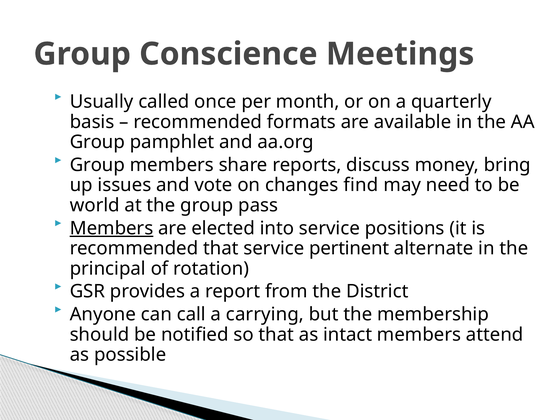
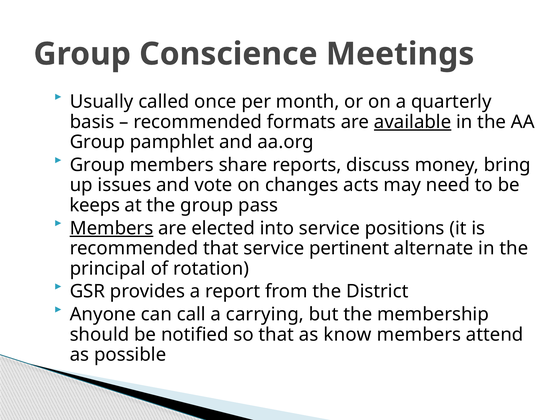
available underline: none -> present (413, 122)
find: find -> acts (361, 185)
world: world -> keeps (95, 205)
intact: intact -> know (348, 335)
